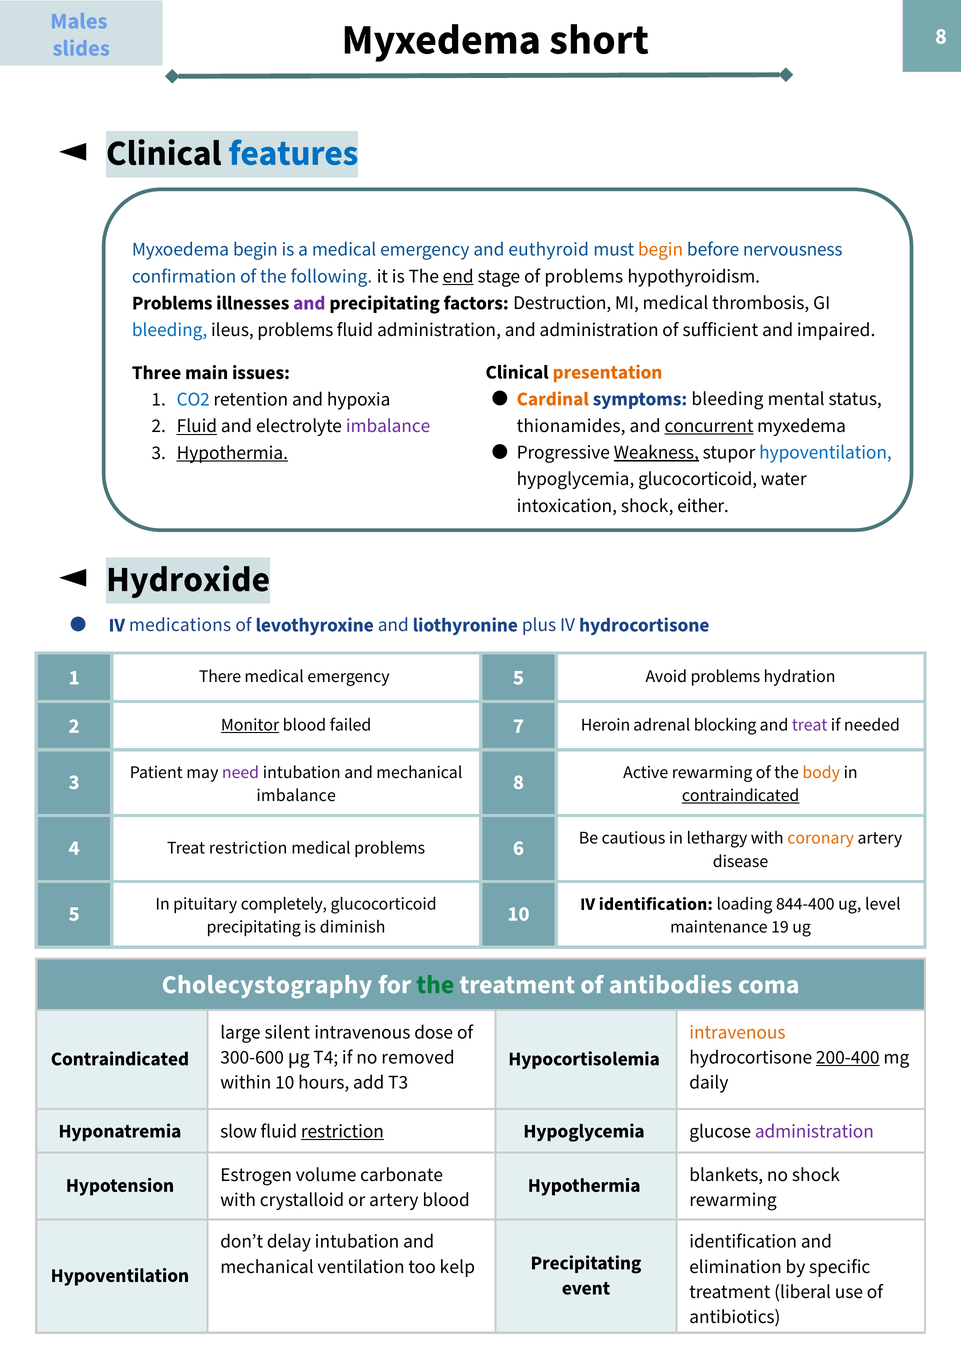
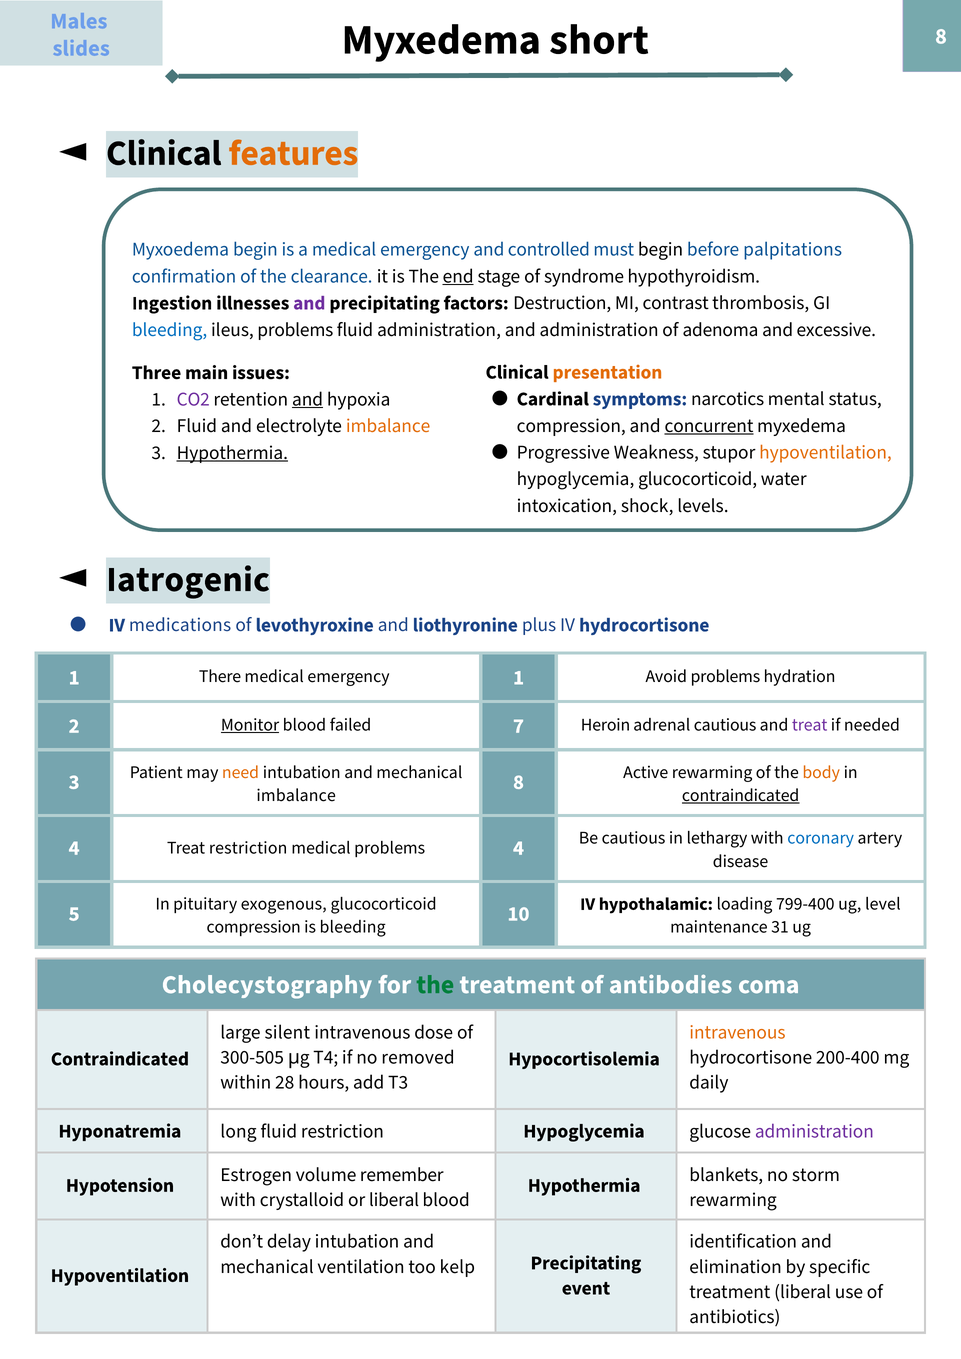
features colour: blue -> orange (293, 153)
euthyroid: euthyroid -> controlled (549, 250)
begin colour: orange -> black (661, 250)
nervousness: nervousness -> palpitations (793, 250)
following: following -> clearance (332, 276)
of problems: problems -> syndrome (584, 276)
Problems: Problems -> Ingestion (172, 303)
MI medical: medical -> contrast (676, 303)
sufficient: sufficient -> adenoma (720, 330)
impaired: impaired -> excessive (836, 330)
Cardinal colour: orange -> black (553, 399)
symptoms bleeding: bleeding -> narcotics (728, 399)
CO2 colour: blue -> purple (193, 399)
and underline: none -> present (308, 399)
thionamides: thionamides -> compression (571, 426)
Fluid underline: present -> none (197, 426)
imbalance colour: purple -> orange (388, 426)
Weakness underline: present -> none (656, 452)
hypoventilation colour: blue -> orange (825, 452)
either: either -> levels (703, 506)
Hydroxide: Hydroxide -> Iatrogenic (188, 579)
emergency 5: 5 -> 1 (518, 678)
adrenal blocking: blocking -> cautious (725, 725)
need colour: purple -> orange (241, 772)
problems 6: 6 -> 4 (518, 848)
coronary colour: orange -> blue (821, 838)
IV identification: identification -> hypothalamic (656, 904)
844-400: 844-400 -> 799-400 (805, 904)
completely: completely -> exogenous (284, 904)
precipitating: precipitating -> compression (254, 927)
is diminish: diminish -> bleeding (353, 927)
19: 19 -> 31 (780, 927)
300-600: 300-600 -> 300-505 (252, 1057)
200-400 underline: present -> none (848, 1057)
within 10: 10 -> 28 (285, 1083)
slow: slow -> long (238, 1131)
restriction underline: present -> none (342, 1131)
carbonate: carbonate -> remember (402, 1175)
no shock: shock -> storm (816, 1175)
or artery: artery -> liberal (394, 1200)
